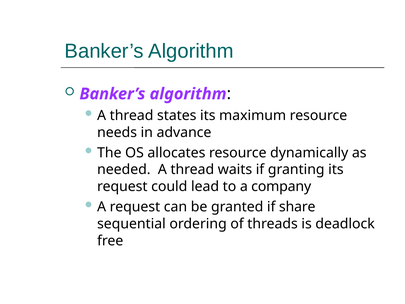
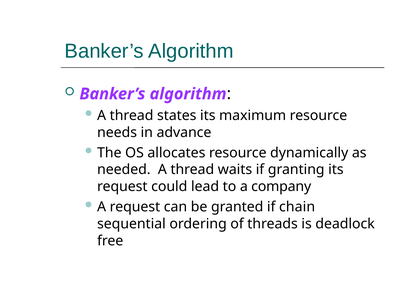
share: share -> chain (297, 207)
